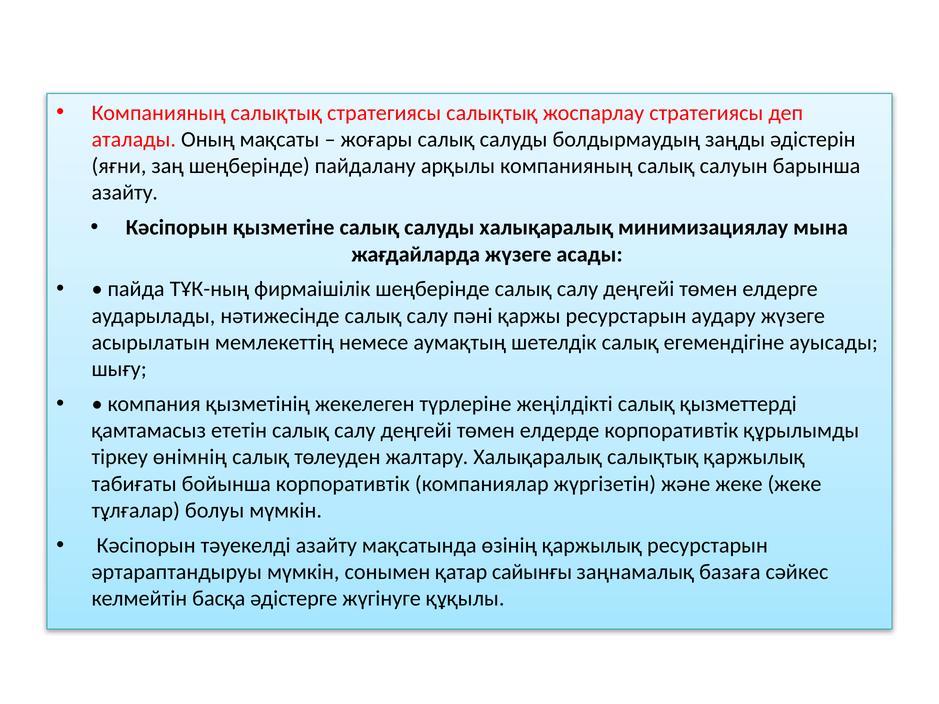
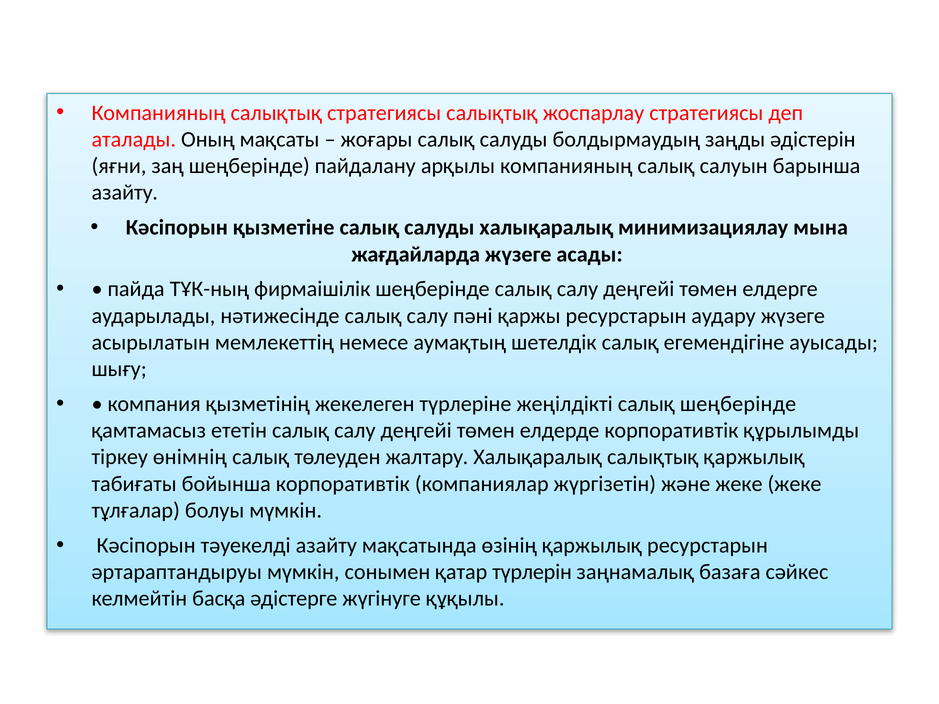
салық қызметтерді: қызметтерді -> шеңберінде (738, 404)
сайынғы: сайынғы -> түрлерін (532, 572)
